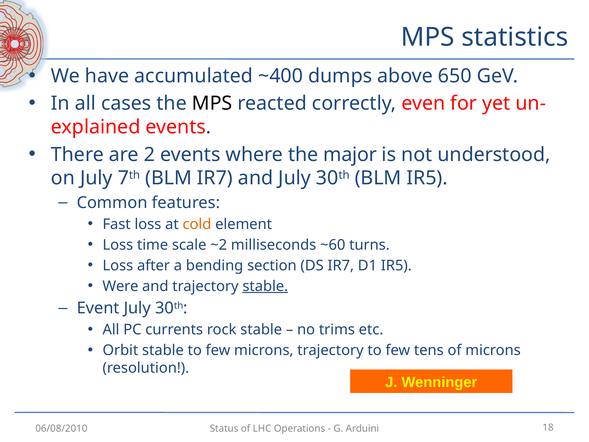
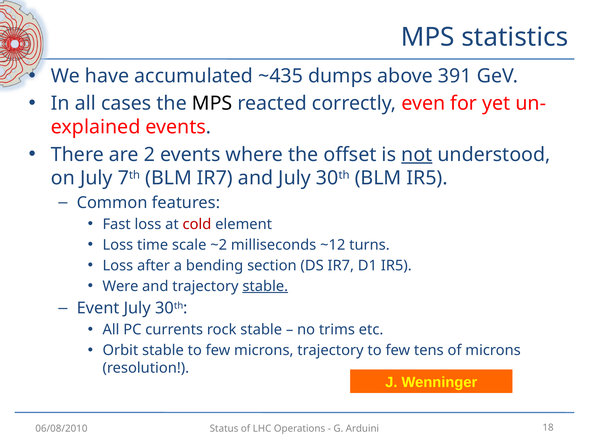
~400: ~400 -> ~435 (281, 76)
650: 650 -> 391 (455, 76)
major: major -> offset (350, 154)
not underline: none -> present (417, 154)
cold colour: orange -> red (197, 224)
~60: ~60 -> ~12 (333, 245)
